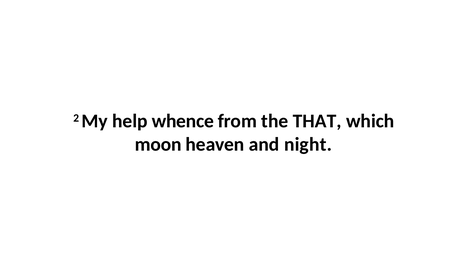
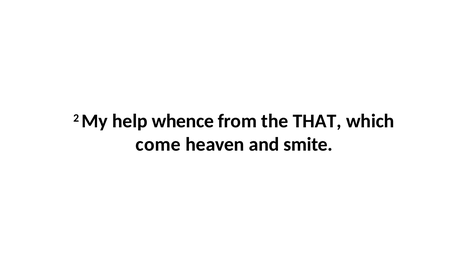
moon: moon -> come (158, 145)
night: night -> smite (308, 145)
